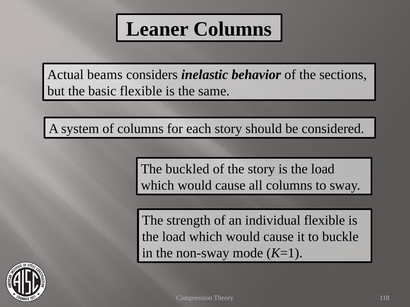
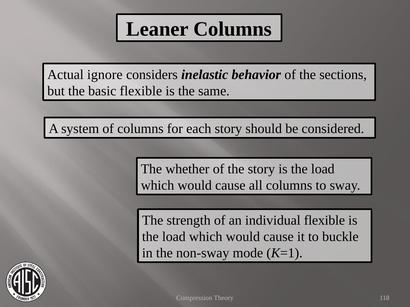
beams: beams -> ignore (105, 75)
buckled: buckled -> whether (187, 169)
